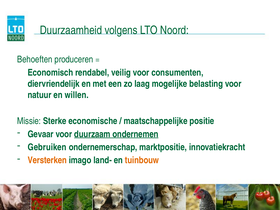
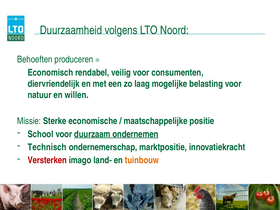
Gevaar: Gevaar -> School (41, 134)
Gebruiken: Gebruiken -> Technisch (47, 147)
Versterken colour: orange -> red (47, 160)
